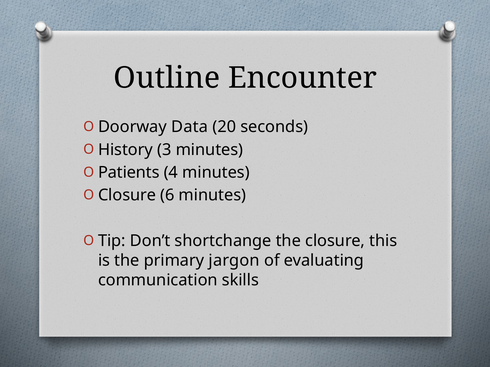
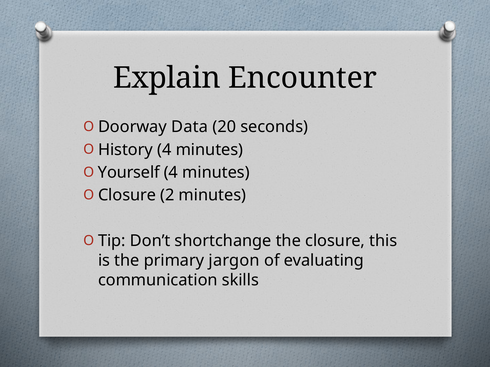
Outline: Outline -> Explain (167, 78)
History 3: 3 -> 4 (164, 150)
Patients: Patients -> Yourself (129, 173)
6: 6 -> 2 (167, 196)
